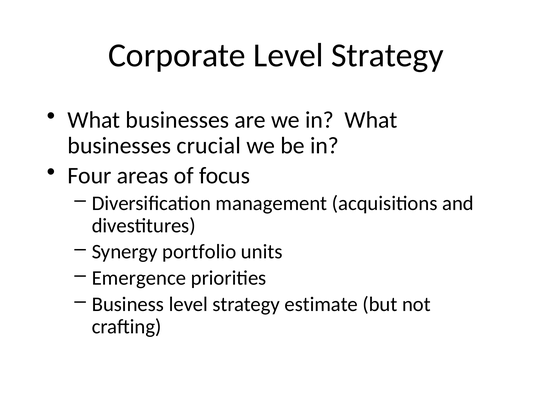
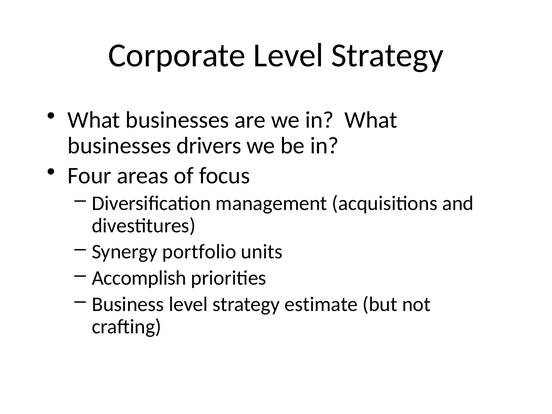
crucial: crucial -> drivers (209, 146)
Emergence: Emergence -> Accomplish (139, 278)
